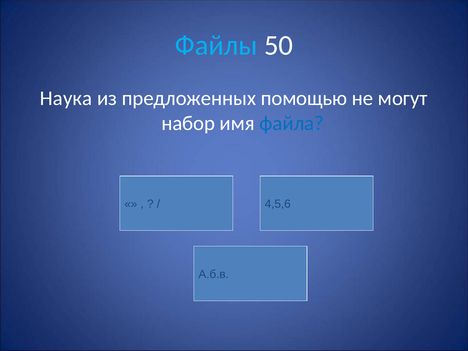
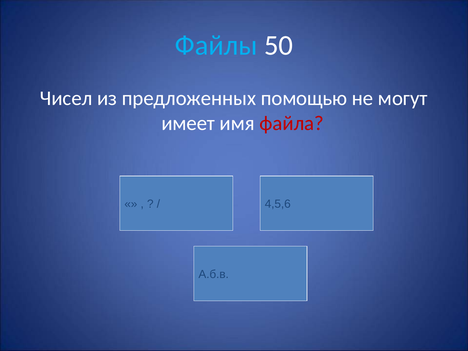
Наука: Наука -> Чисел (66, 98)
набор: набор -> имеет (188, 123)
файла colour: blue -> red (292, 123)
